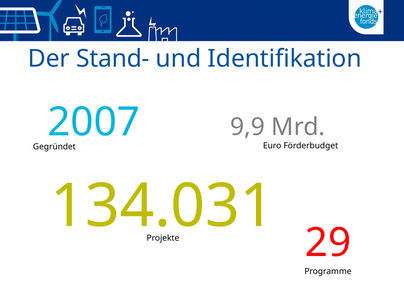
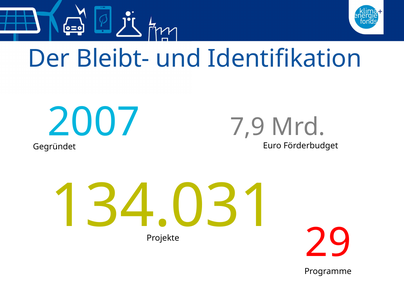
Stand-: Stand- -> Bleibt- (113, 59)
9,9: 9,9 -> 7,9 (247, 127)
